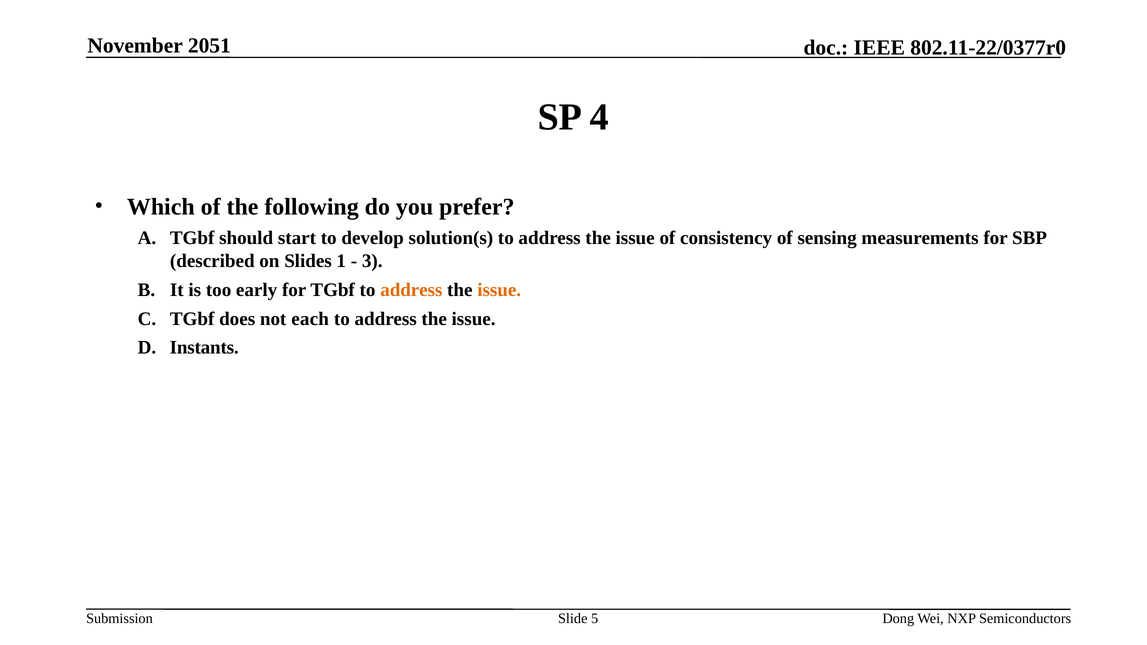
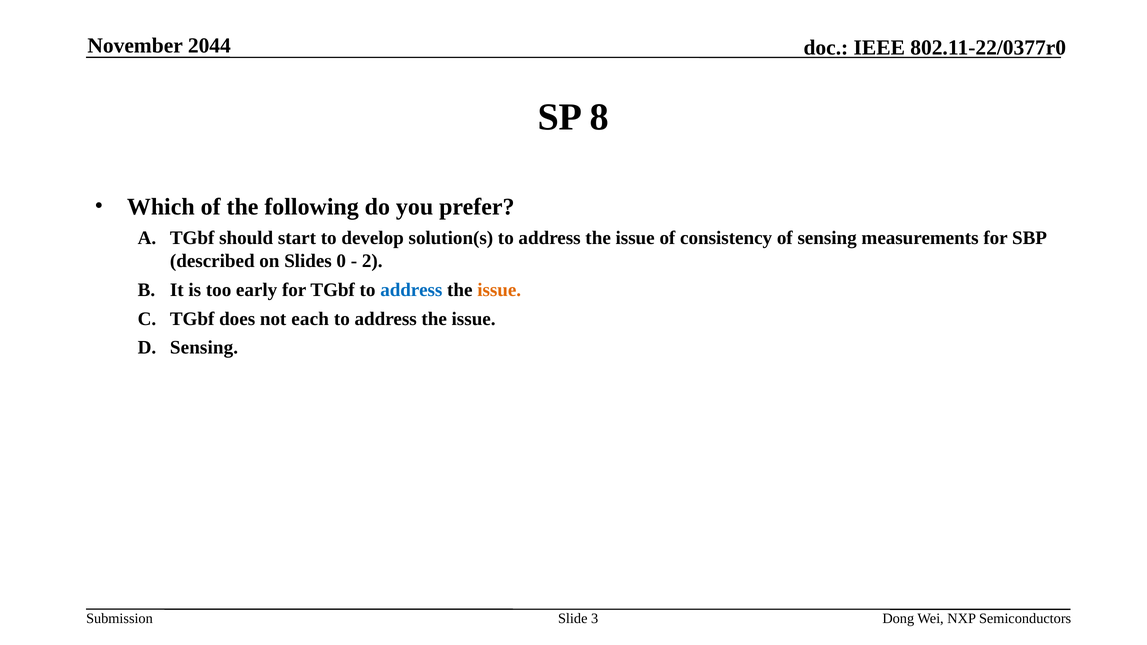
2051: 2051 -> 2044 (209, 46)
4: 4 -> 8 (599, 117)
1: 1 -> 0 (341, 261)
3: 3 -> 2 (372, 261)
address colour: orange -> blue (411, 290)
Instants: Instants -> Sensing (204, 348)
5: 5 -> 3 (595, 619)
